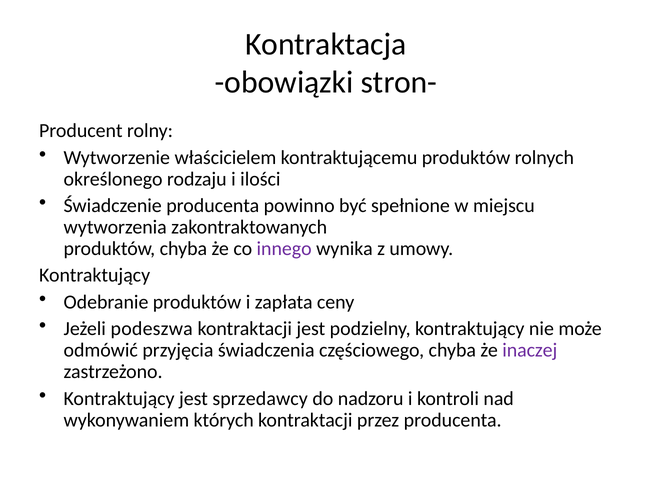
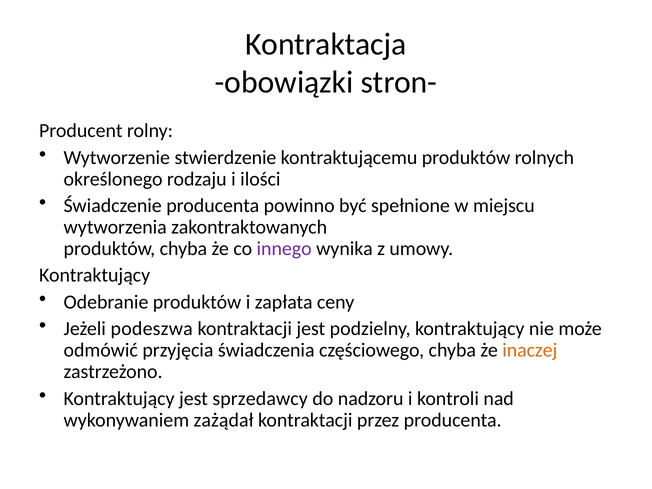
właścicielem: właścicielem -> stwierdzenie (225, 157)
inaczej colour: purple -> orange (530, 350)
których: których -> zażądał (224, 420)
